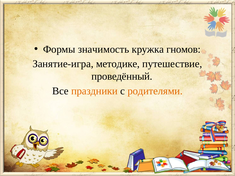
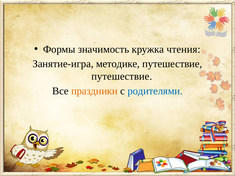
гномов: гномов -> чтения (183, 49)
проведённый: проведённый -> путешествие (122, 76)
родителями colour: orange -> blue (155, 91)
